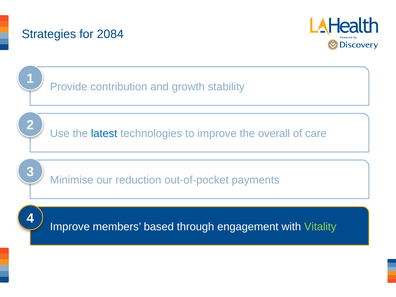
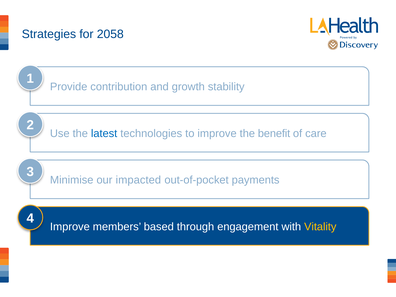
2084: 2084 -> 2058 (110, 34)
overall: overall -> benefit (274, 133)
reduction: reduction -> impacted (138, 180)
Vitality colour: light green -> yellow (320, 227)
